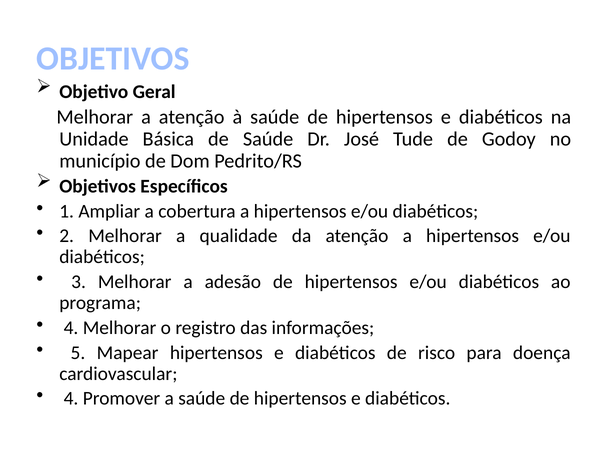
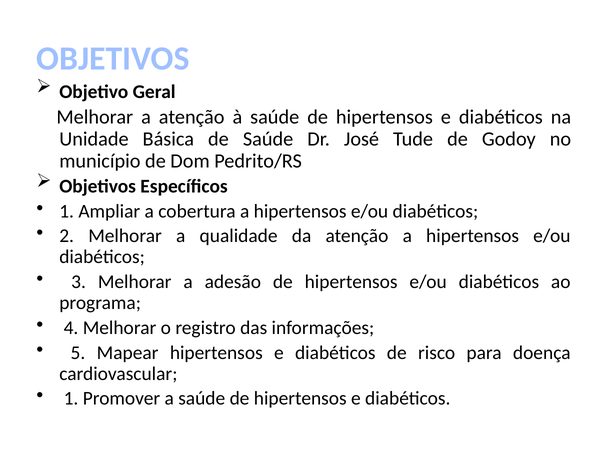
4: 4 -> 1 (71, 399)
